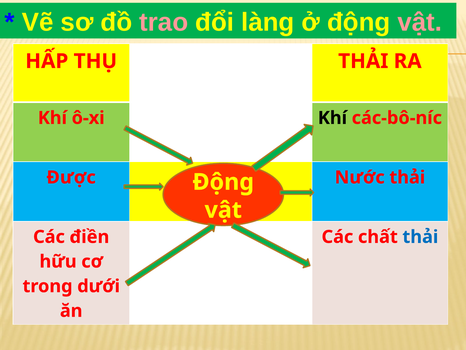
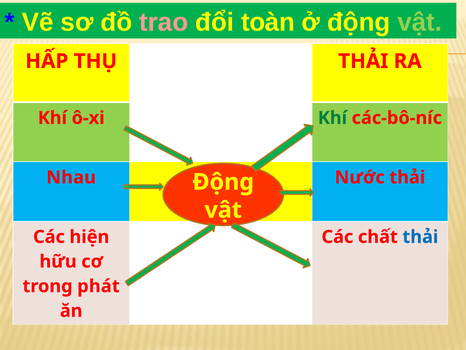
làng: làng -> toàn (268, 22)
vật colour: pink -> light green (420, 22)
Khí colour: black -> green (332, 118)
Được: Được -> Nhau (71, 177)
điền: điền -> hiện (89, 237)
dưới: dưới -> phát (98, 286)
